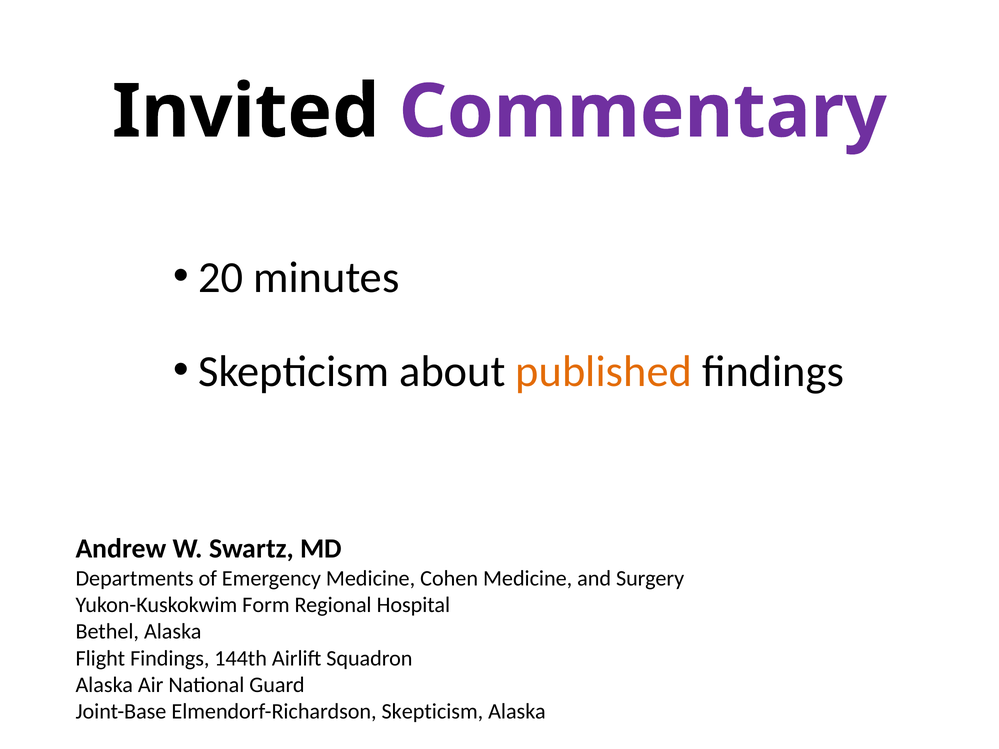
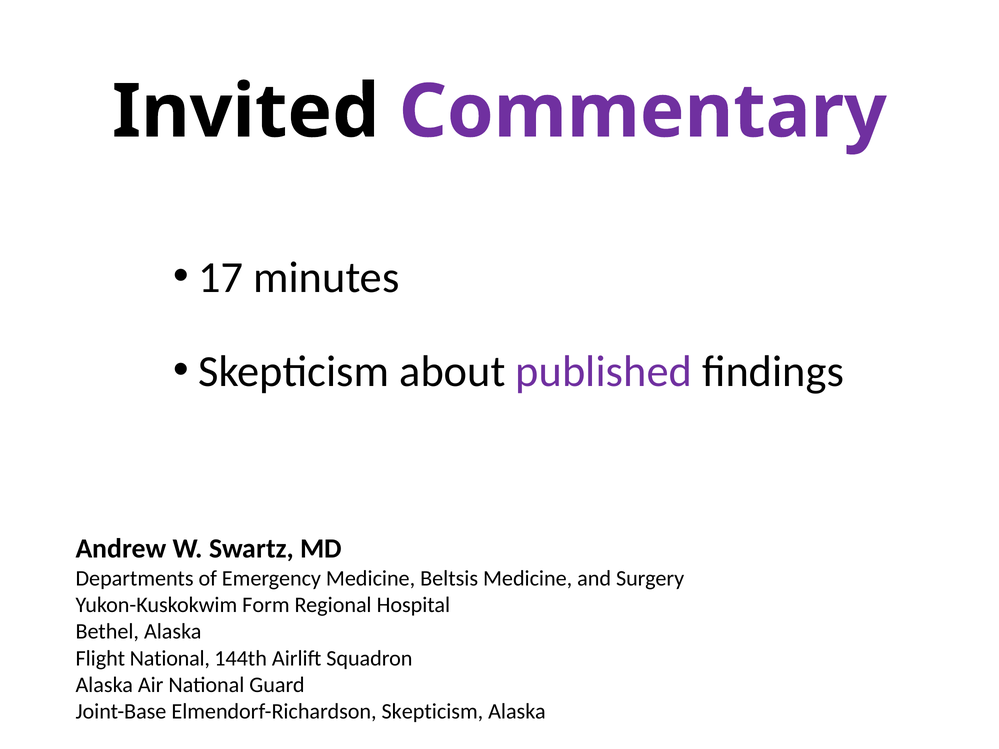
20: 20 -> 17 (221, 278)
published colour: orange -> purple (604, 372)
Cohen: Cohen -> Beltsis (449, 579)
Flight Findings: Findings -> National (170, 658)
